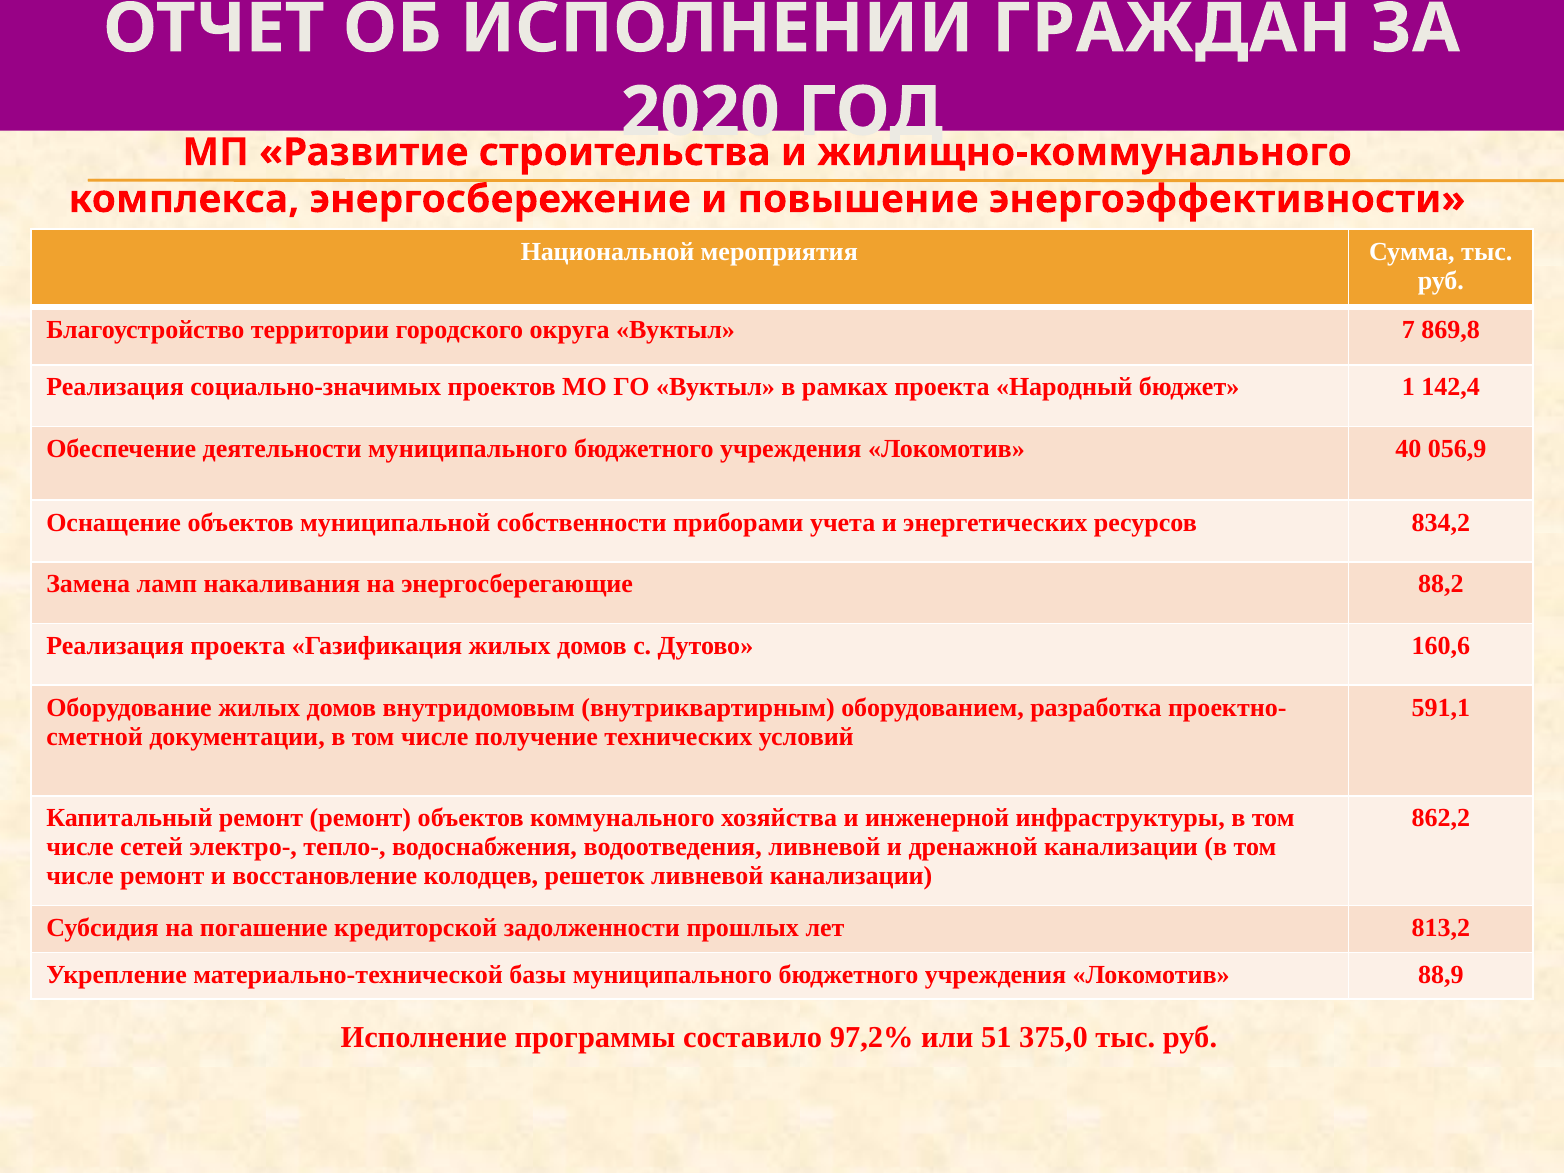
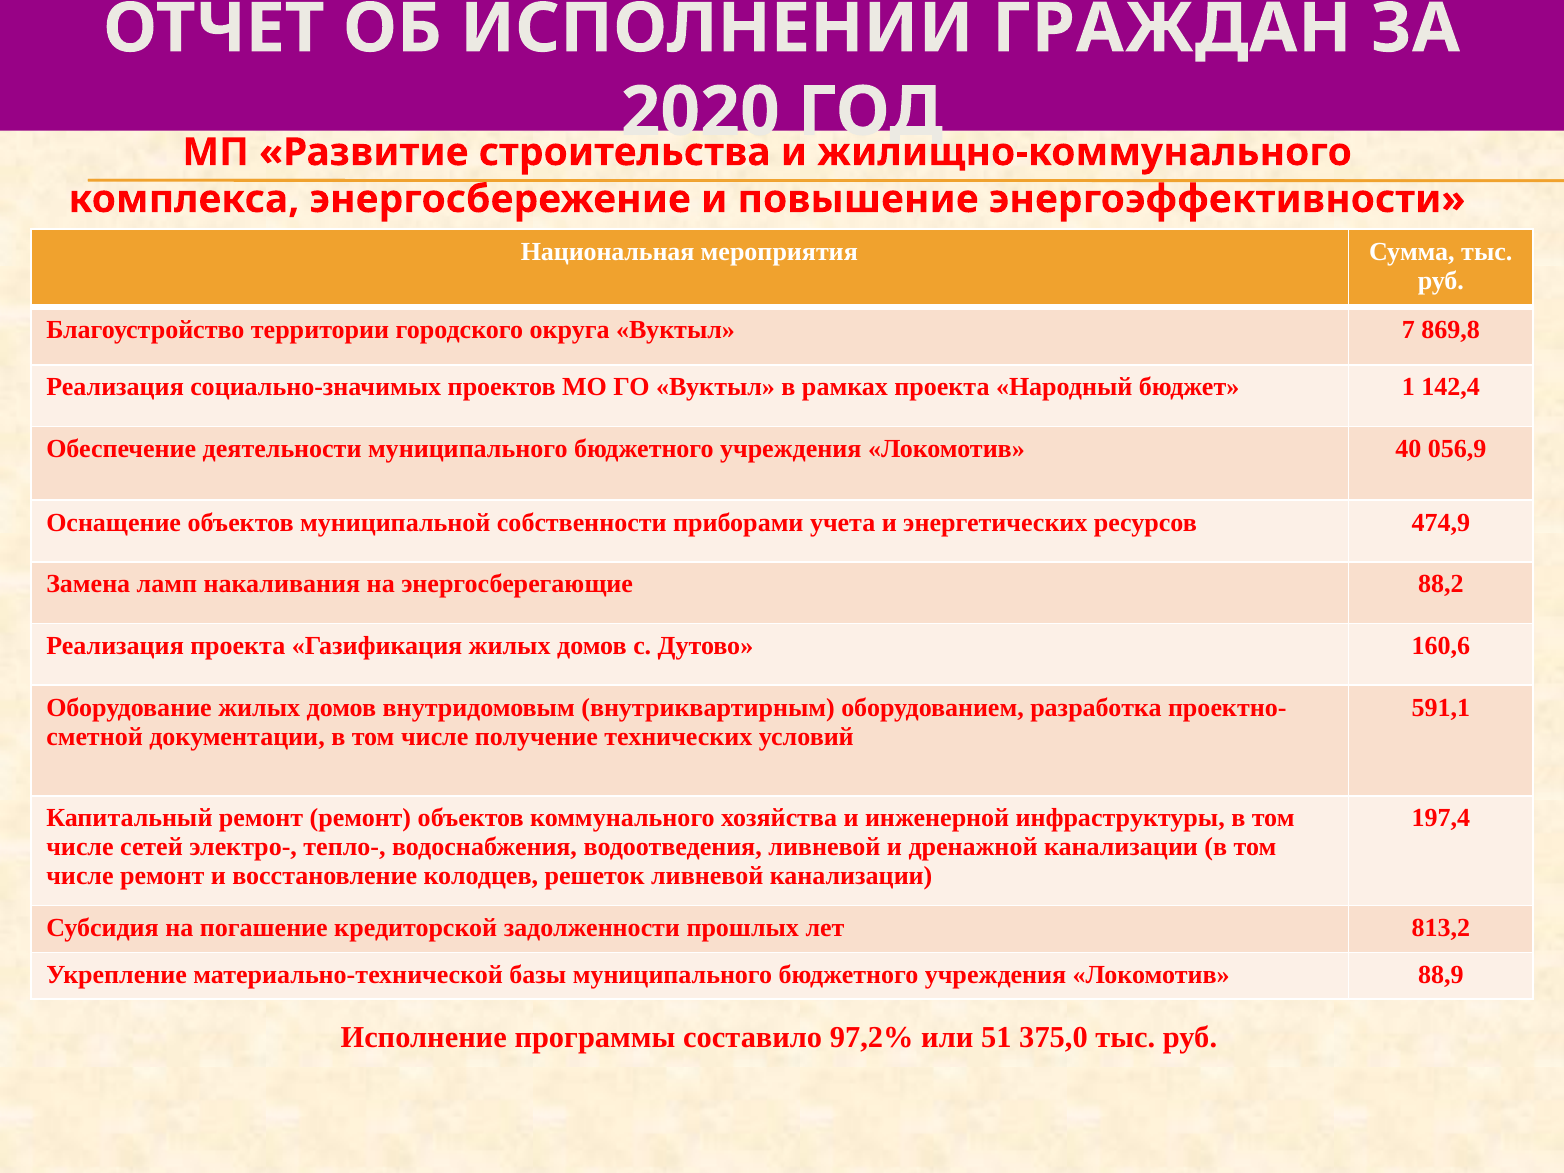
Национальной: Национальной -> Национальная (608, 251)
834,2: 834,2 -> 474,9 (1441, 523)
862,2: 862,2 -> 197,4 (1441, 818)
